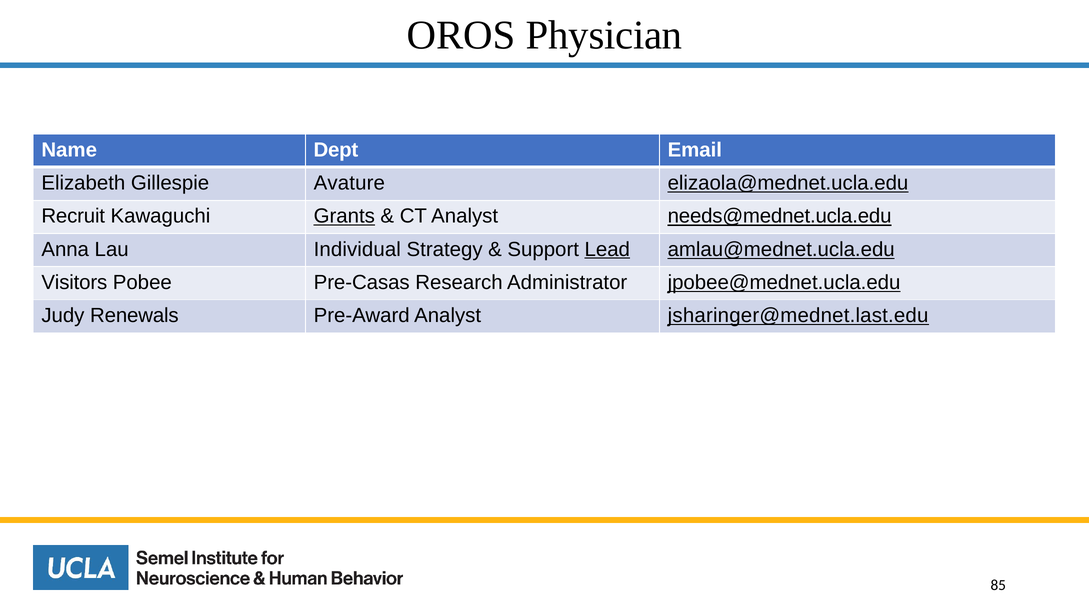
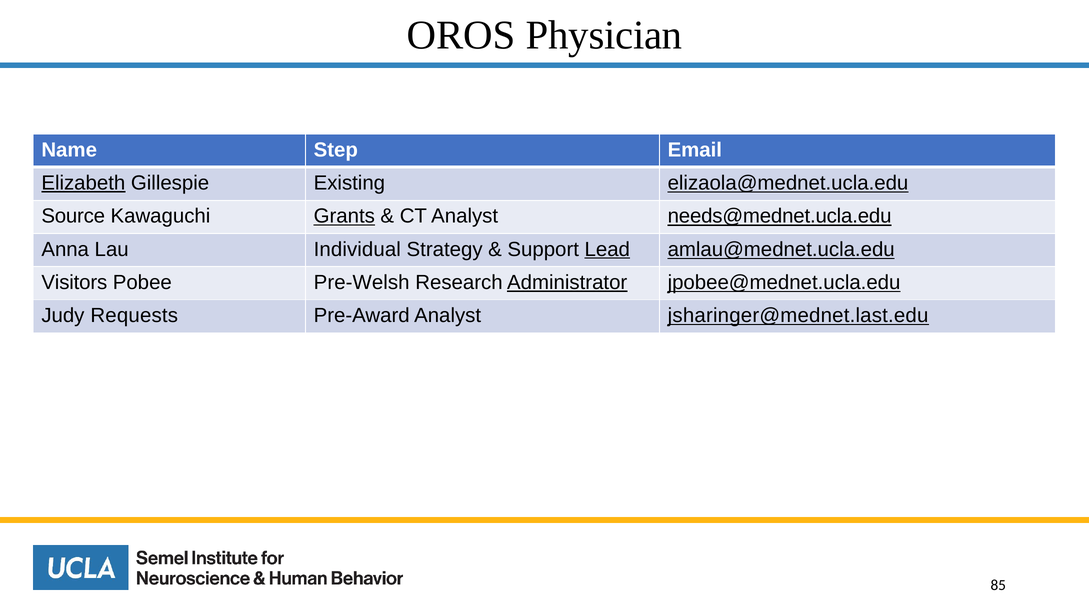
Dept: Dept -> Step (336, 150)
Elizabeth underline: none -> present (83, 183)
Avature: Avature -> Existing (349, 183)
Recruit: Recruit -> Source (73, 216)
Pre-Casas: Pre-Casas -> Pre-Welsh (362, 282)
Administrator underline: none -> present (567, 282)
Renewals: Renewals -> Requests (134, 315)
